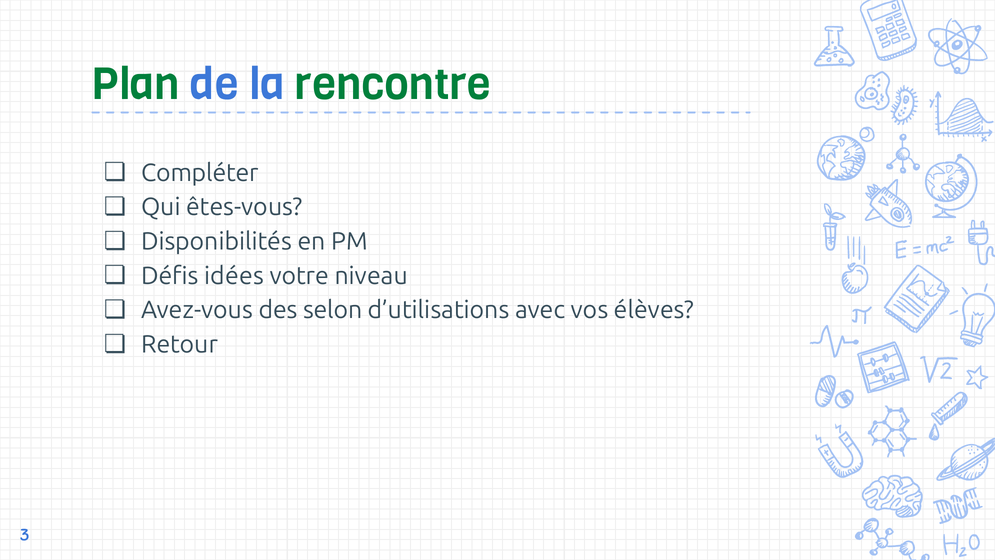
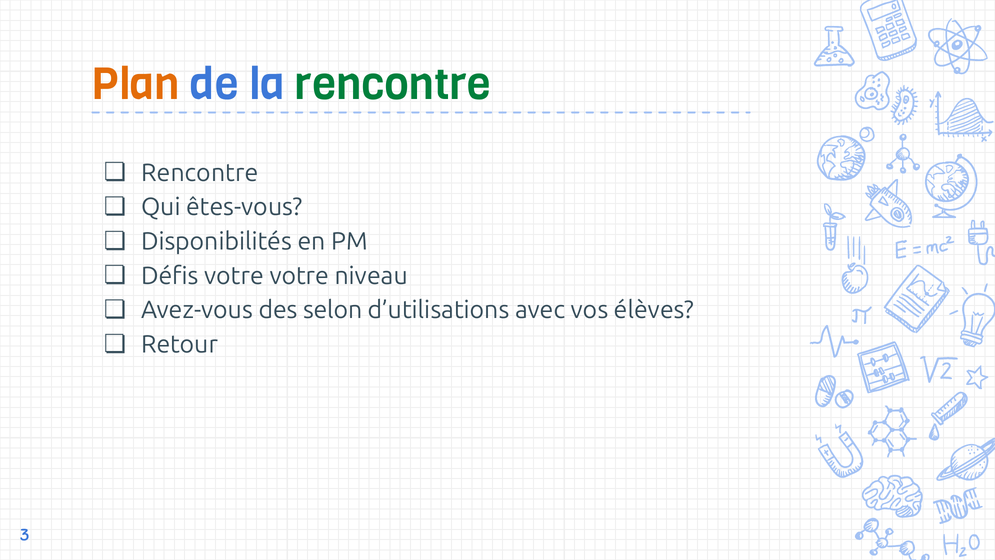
Plan colour: green -> orange (136, 84)
Compléter: Compléter -> Rencontre (200, 173)
Défis idées: idées -> votre (234, 276)
